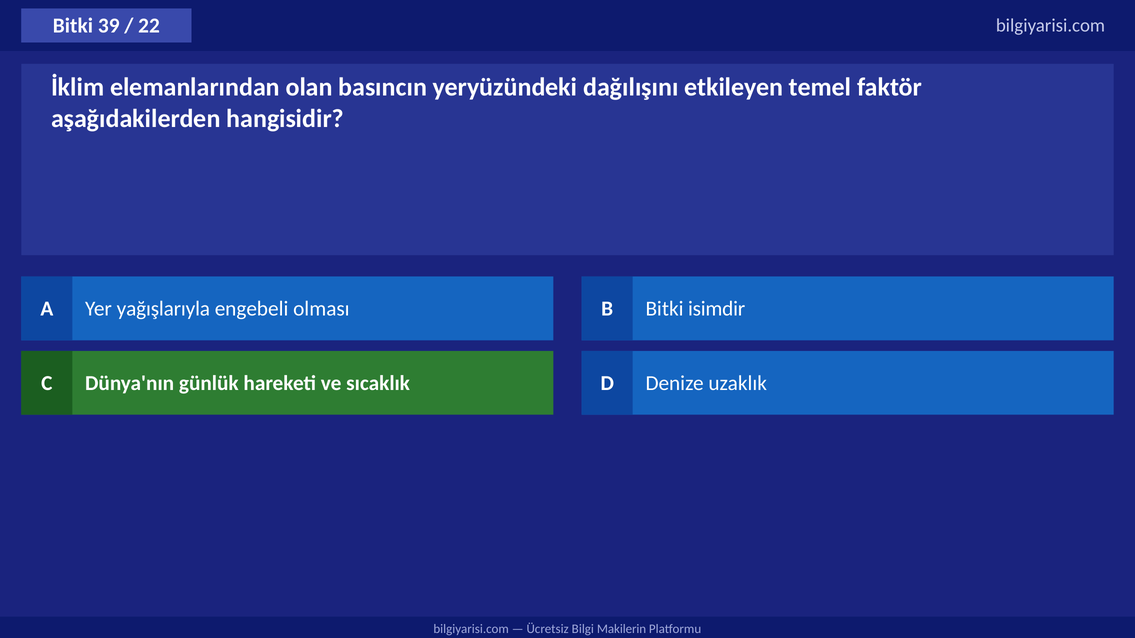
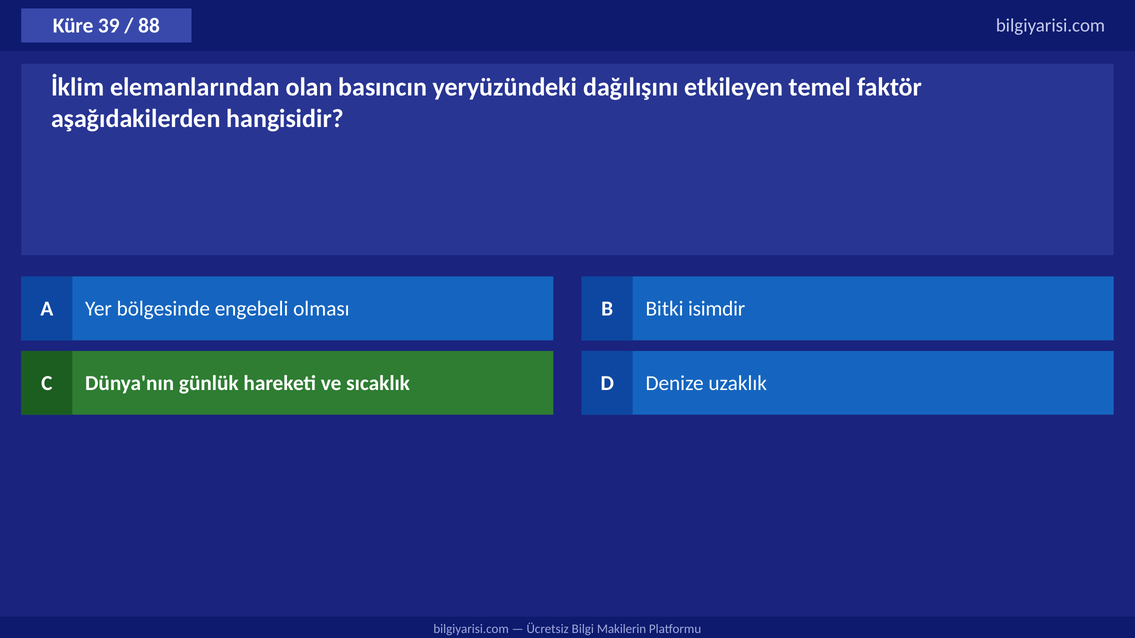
Bitki: Bitki -> Küre (73, 26)
22: 22 -> 88 (149, 26)
yağışlarıyla: yağışlarıyla -> bölgesinde (163, 309)
